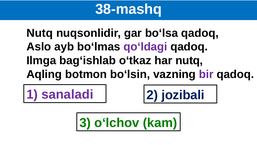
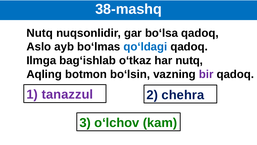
qo‘ldagi colour: purple -> blue (145, 47)
sanaladi: sanaladi -> tanazzul (67, 94)
jozibali: jozibali -> chehra (183, 95)
